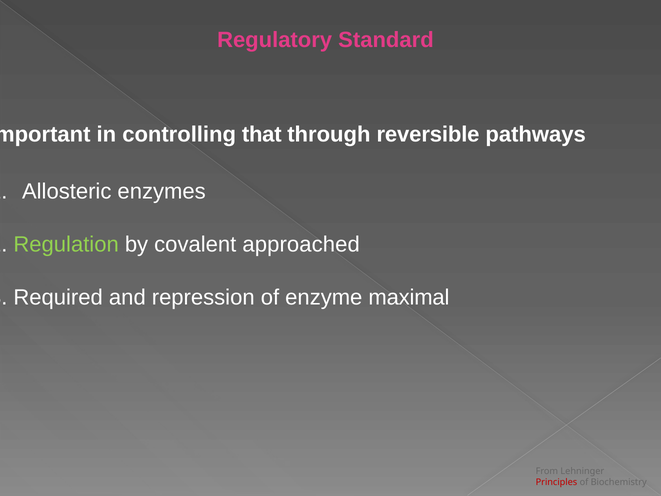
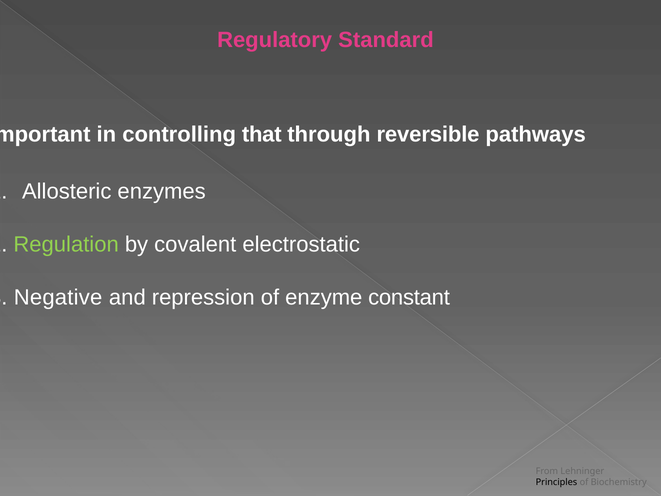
approached: approached -> electrostatic (301, 244)
Required: Required -> Negative (58, 297)
maximal: maximal -> constant (409, 297)
Principles colour: red -> black (556, 482)
